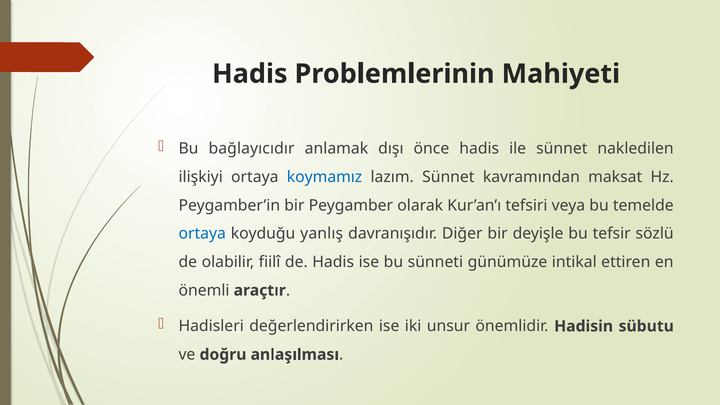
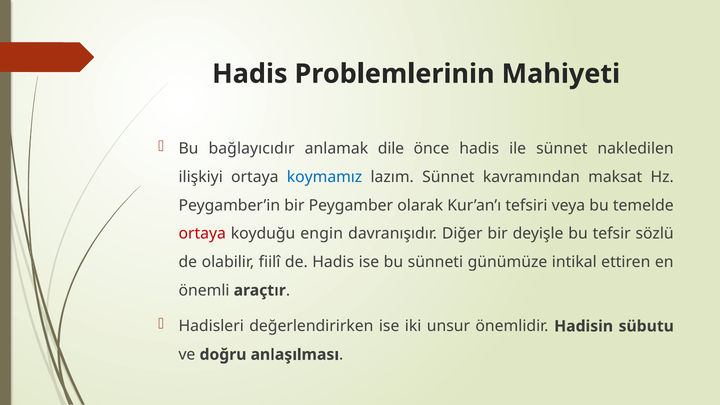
dışı: dışı -> dile (391, 149)
ortaya colour: blue -> red (202, 234)
yanlış: yanlış -> engin (322, 234)
